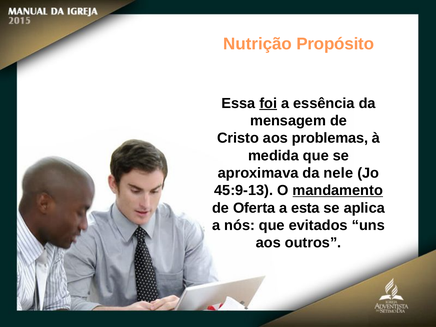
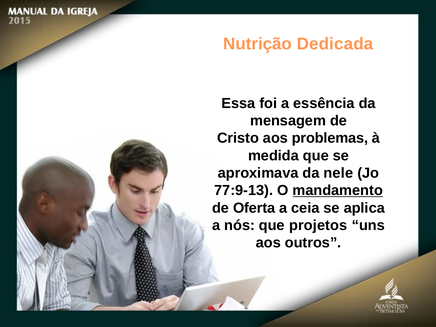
Propósito: Propósito -> Dedicada (335, 44)
foi underline: present -> none (268, 103)
45:9-13: 45:9-13 -> 77:9-13 (244, 190)
esta: esta -> ceia (305, 208)
evitados: evitados -> projetos (318, 225)
